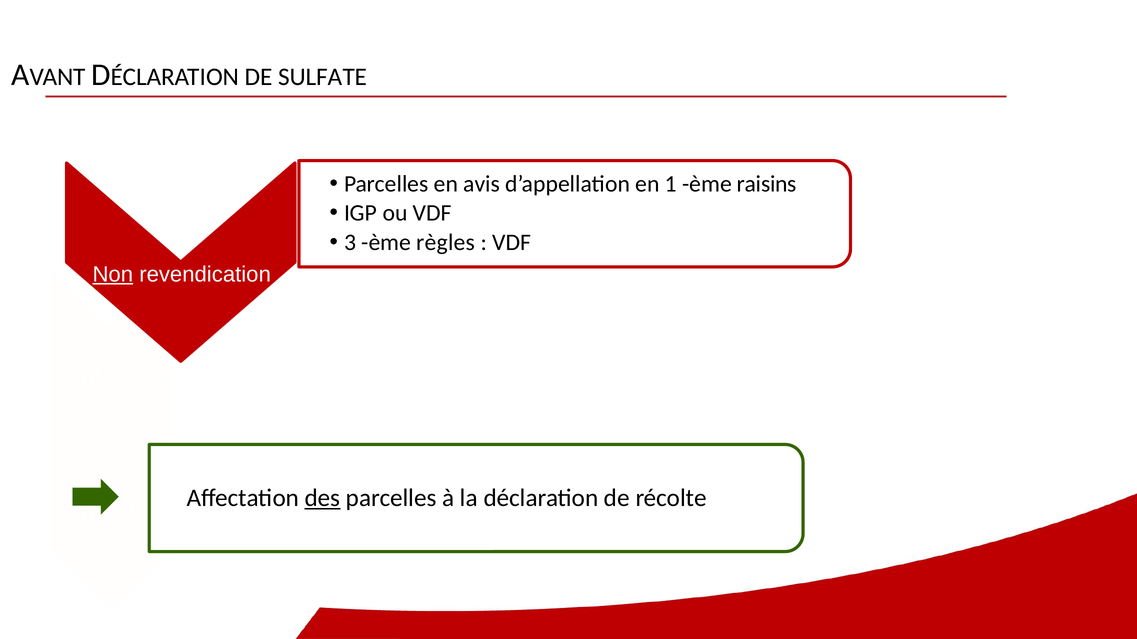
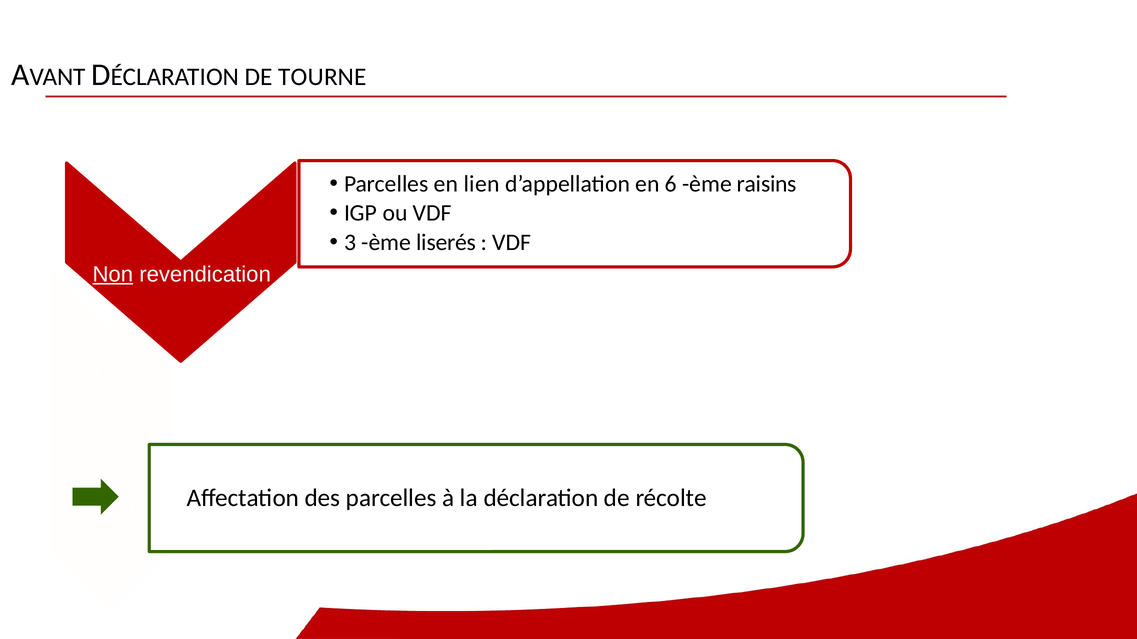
SULFATE: SULFATE -> TOURNE (322, 77)
avis: avis -> lien (482, 184)
1: 1 -> 6 (671, 184)
règles: règles -> liserés (446, 243)
des underline: present -> none (322, 498)
